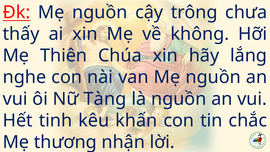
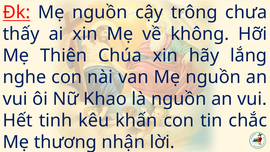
Tàng: Tàng -> Khao (105, 99)
